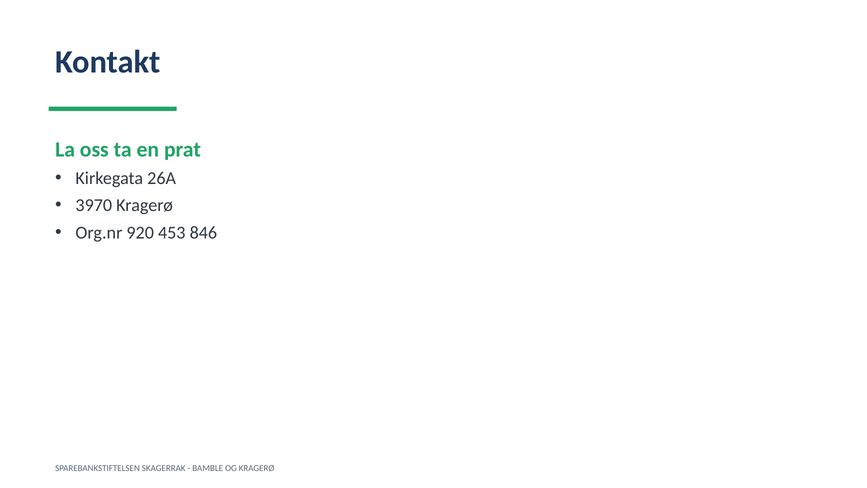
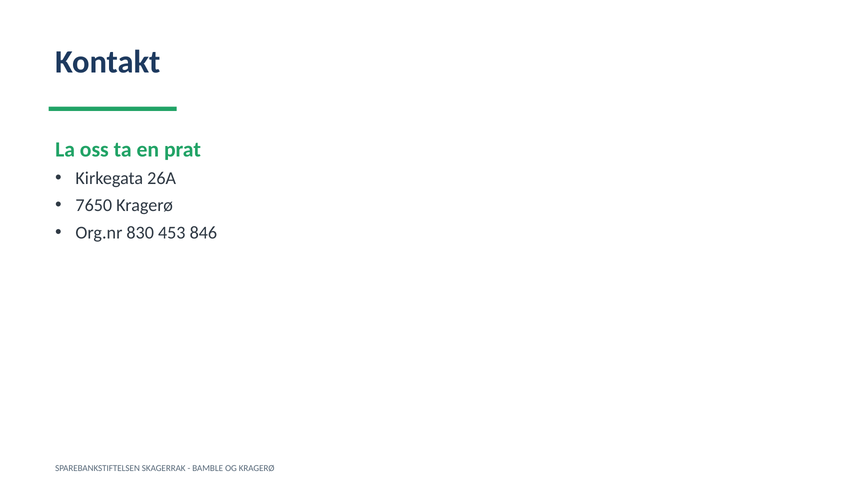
3970: 3970 -> 7650 (94, 205)
920: 920 -> 830 (140, 233)
